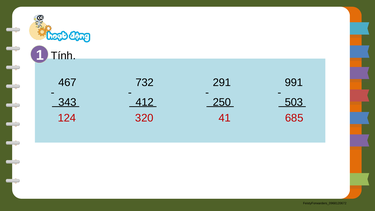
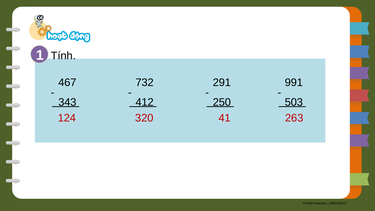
685: 685 -> 263 (294, 118)
